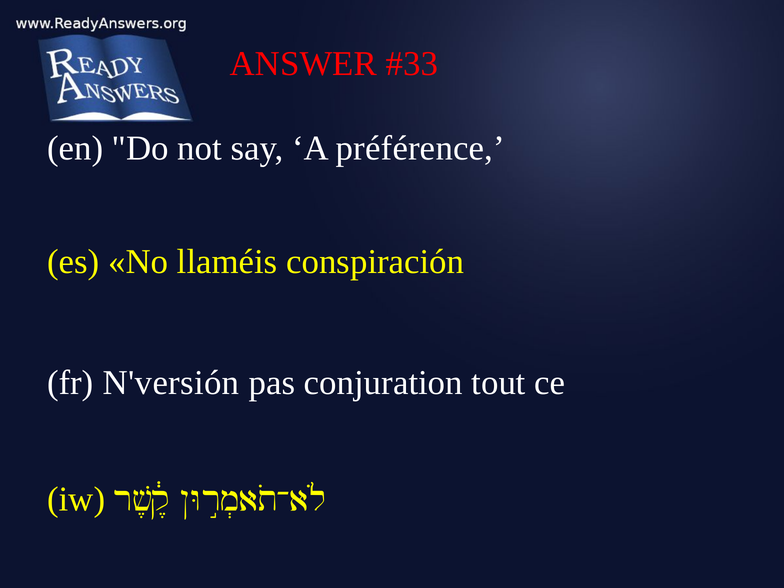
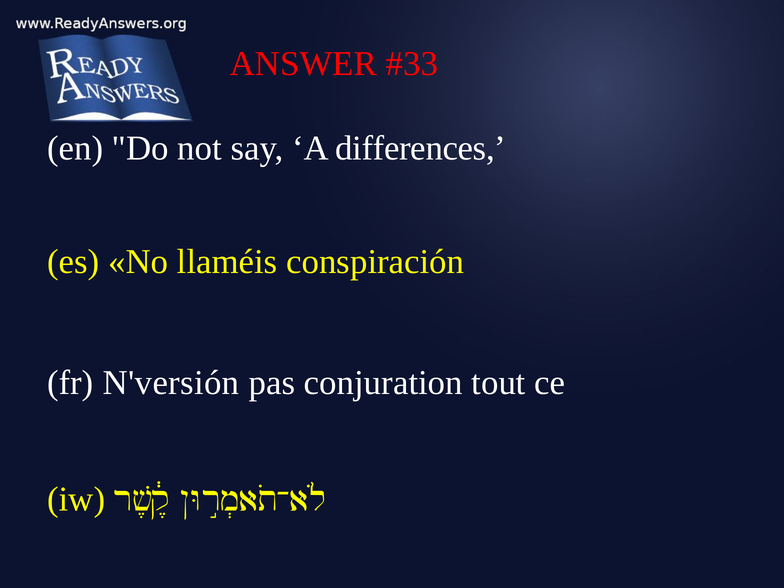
préférence: préférence -> differences (421, 148)
